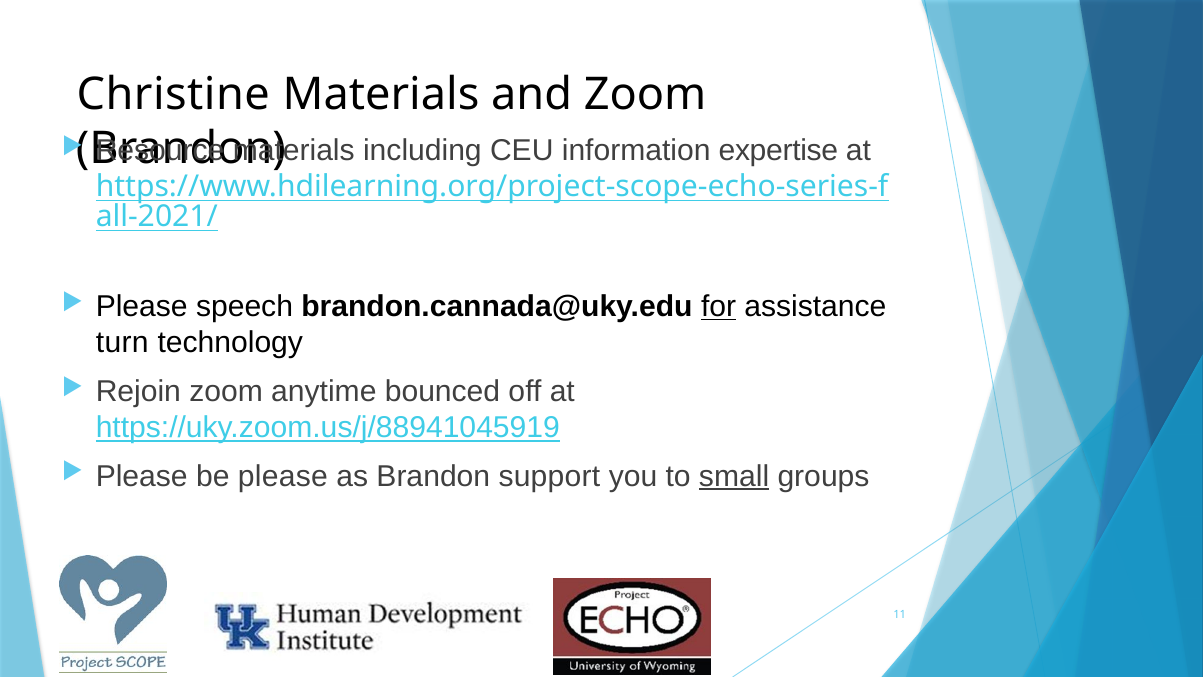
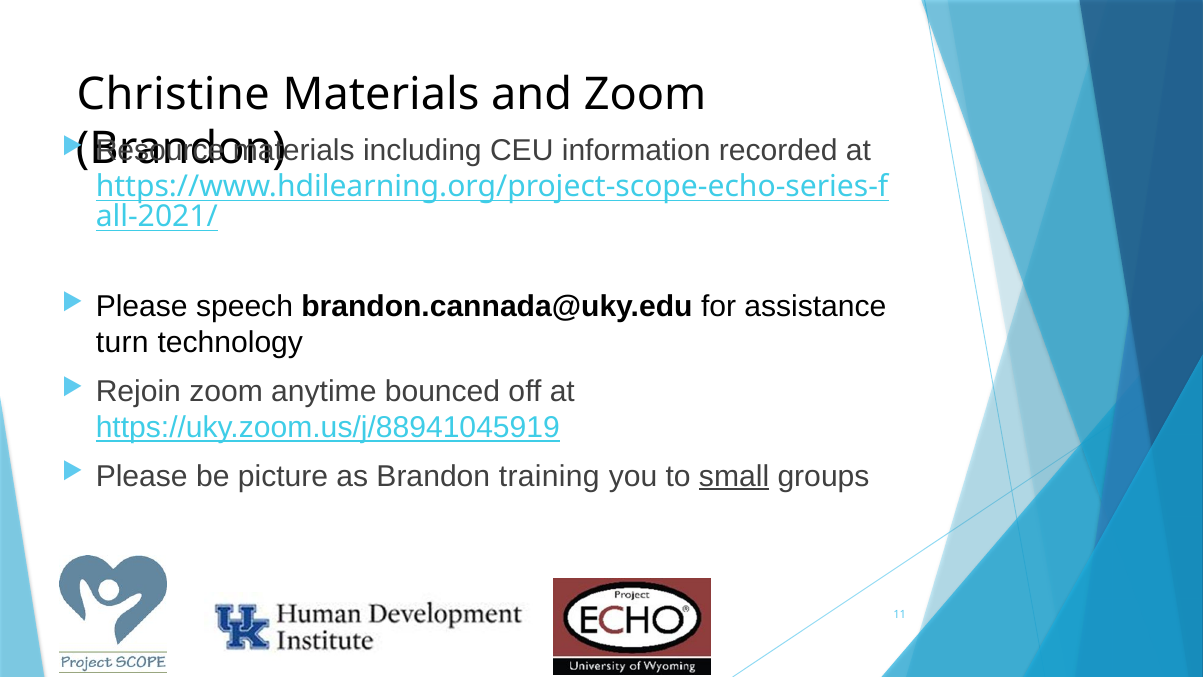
expertise: expertise -> recorded (778, 151)
for underline: present -> none (719, 306)
be please: please -> picture (283, 476)
support: support -> training (549, 476)
